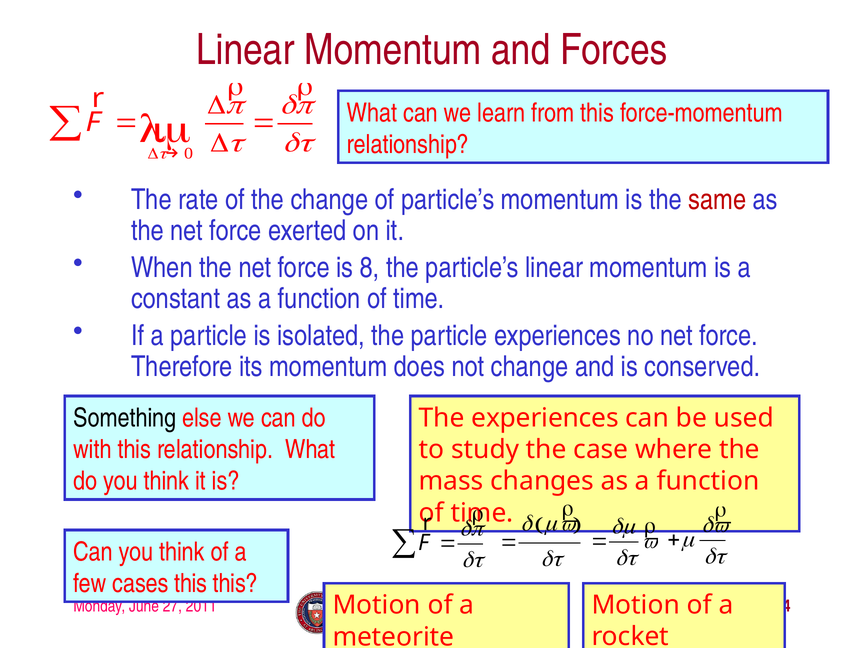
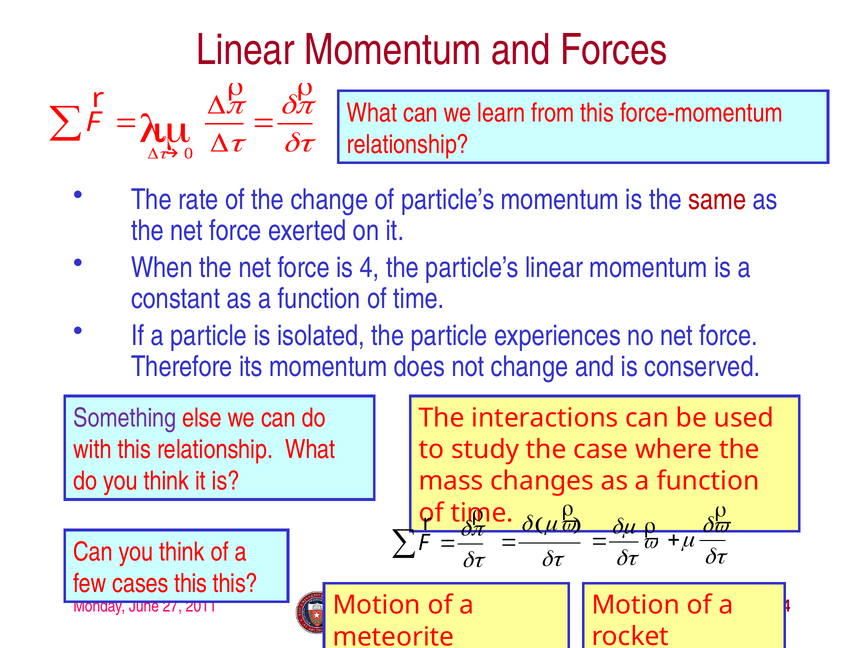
is 8: 8 -> 4 (370, 268)
Something colour: black -> purple (125, 418)
The experiences: experiences -> interactions (545, 418)
